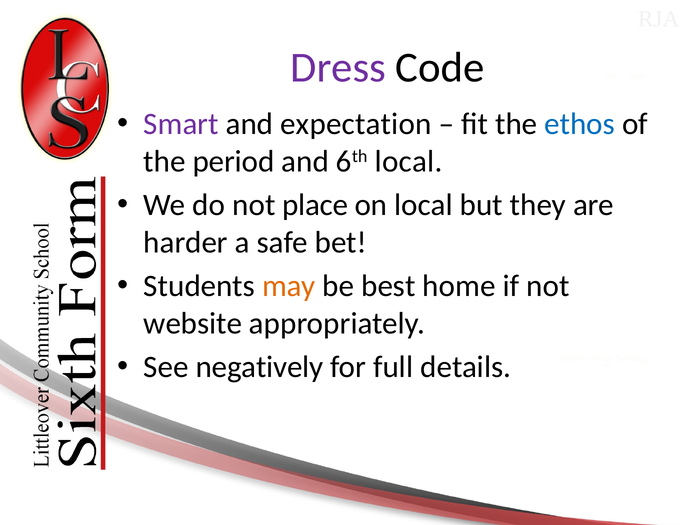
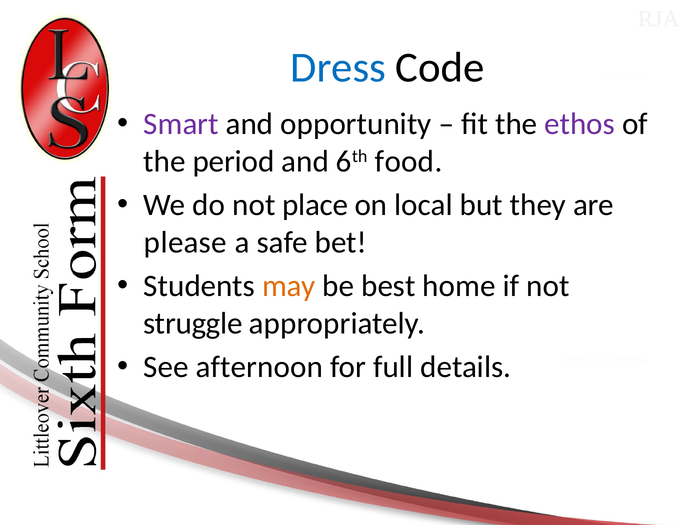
Dress colour: purple -> blue (338, 68)
expectation: expectation -> opportunity (356, 124)
ethos colour: blue -> purple (580, 124)
6th local: local -> food (409, 162)
harder: harder -> please (185, 242)
website: website -> struggle (193, 323)
negatively: negatively -> afternoon (259, 367)
